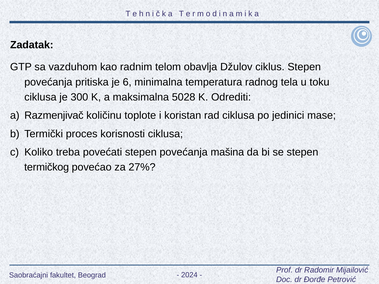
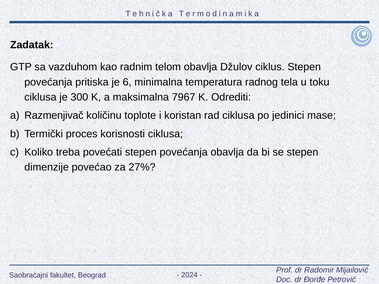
5028: 5028 -> 7967 (184, 97)
povećanja mašina: mašina -> obavlja (227, 152)
termičkog: termičkog -> dimenzije (47, 167)
